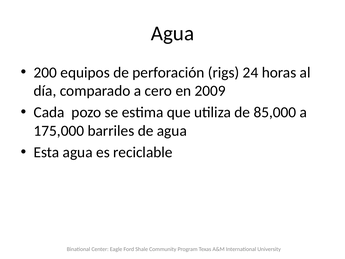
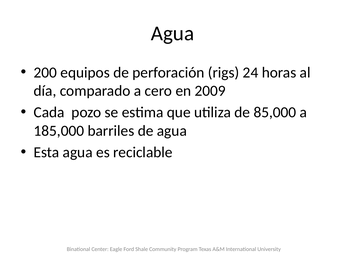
175,000: 175,000 -> 185,000 (59, 131)
